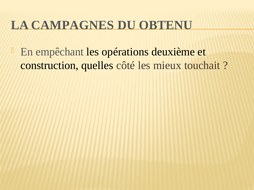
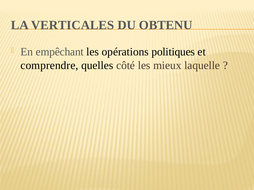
CAMPAGNES: CAMPAGNES -> VERTICALES (73, 25)
deuxième: deuxième -> politiques (173, 52)
construction: construction -> comprendre (49, 66)
touchait: touchait -> laquelle (202, 66)
